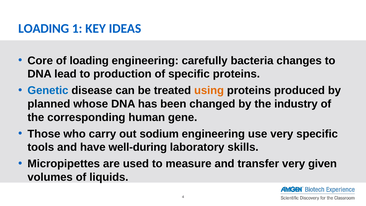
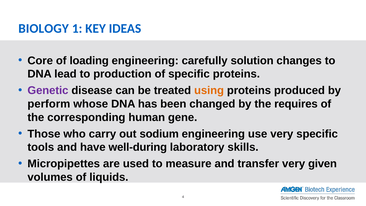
LOADING: LOADING -> BIOLOGY (44, 28)
bacteria: bacteria -> solution (252, 61)
Genetic colour: blue -> purple (48, 90)
planned: planned -> perform (49, 104)
industry: industry -> requires (296, 104)
